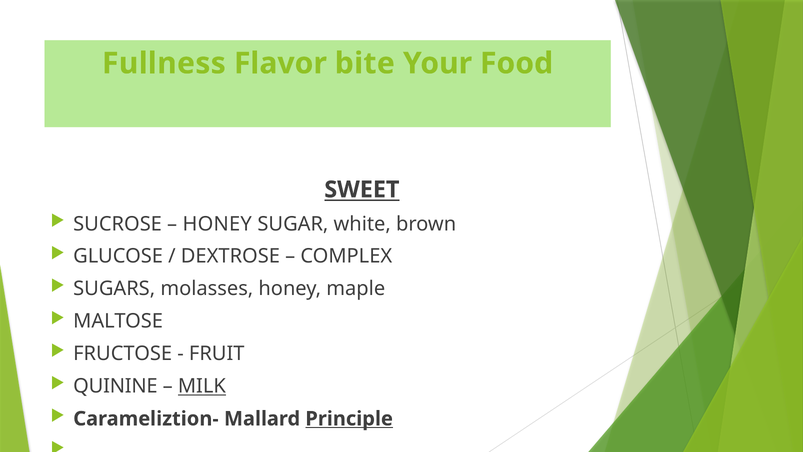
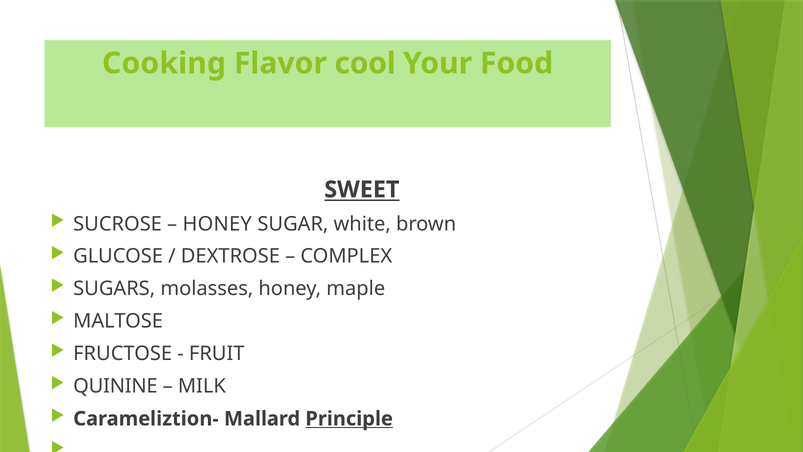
Fullness: Fullness -> Cooking (164, 63)
bite: bite -> cool (365, 63)
MILK underline: present -> none (202, 386)
